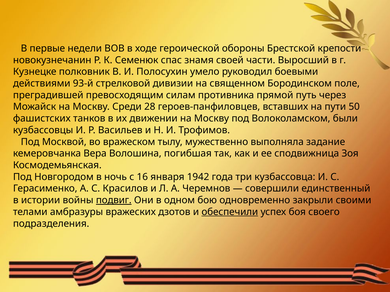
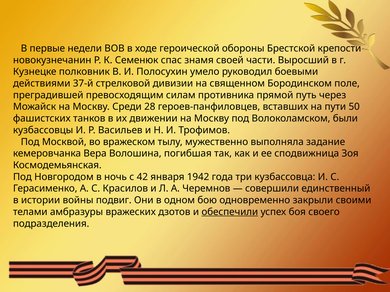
93-й: 93-й -> 37-й (83, 84)
16: 16 -> 42 (142, 177)
подвиг underline: present -> none (114, 201)
